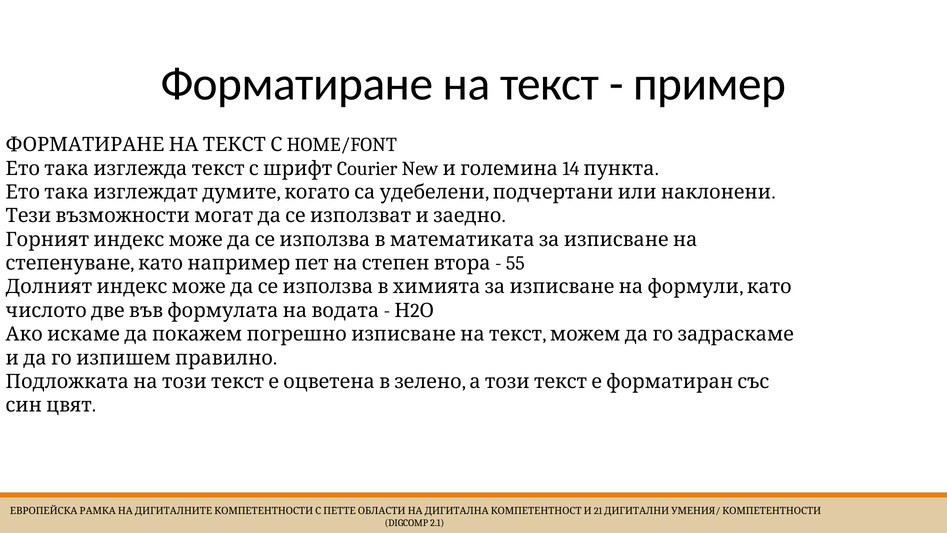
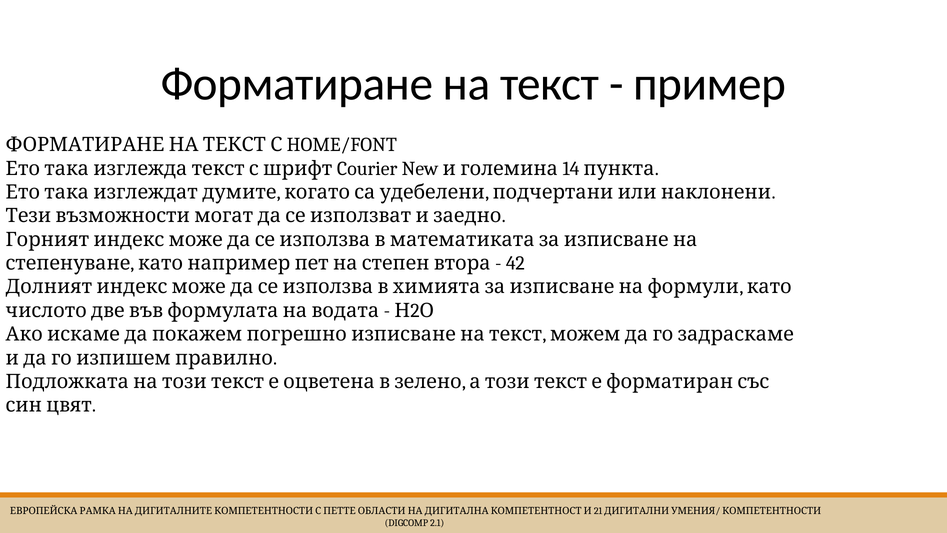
55: 55 -> 42 (515, 263)
